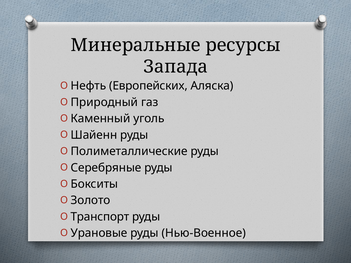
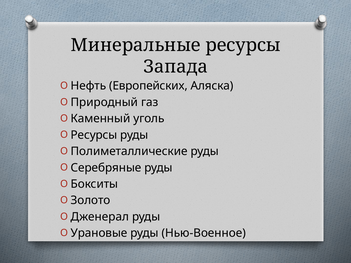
Шайенн: Шайенн -> Ресурсы (94, 135)
Транспорт: Транспорт -> Дженерал (100, 217)
